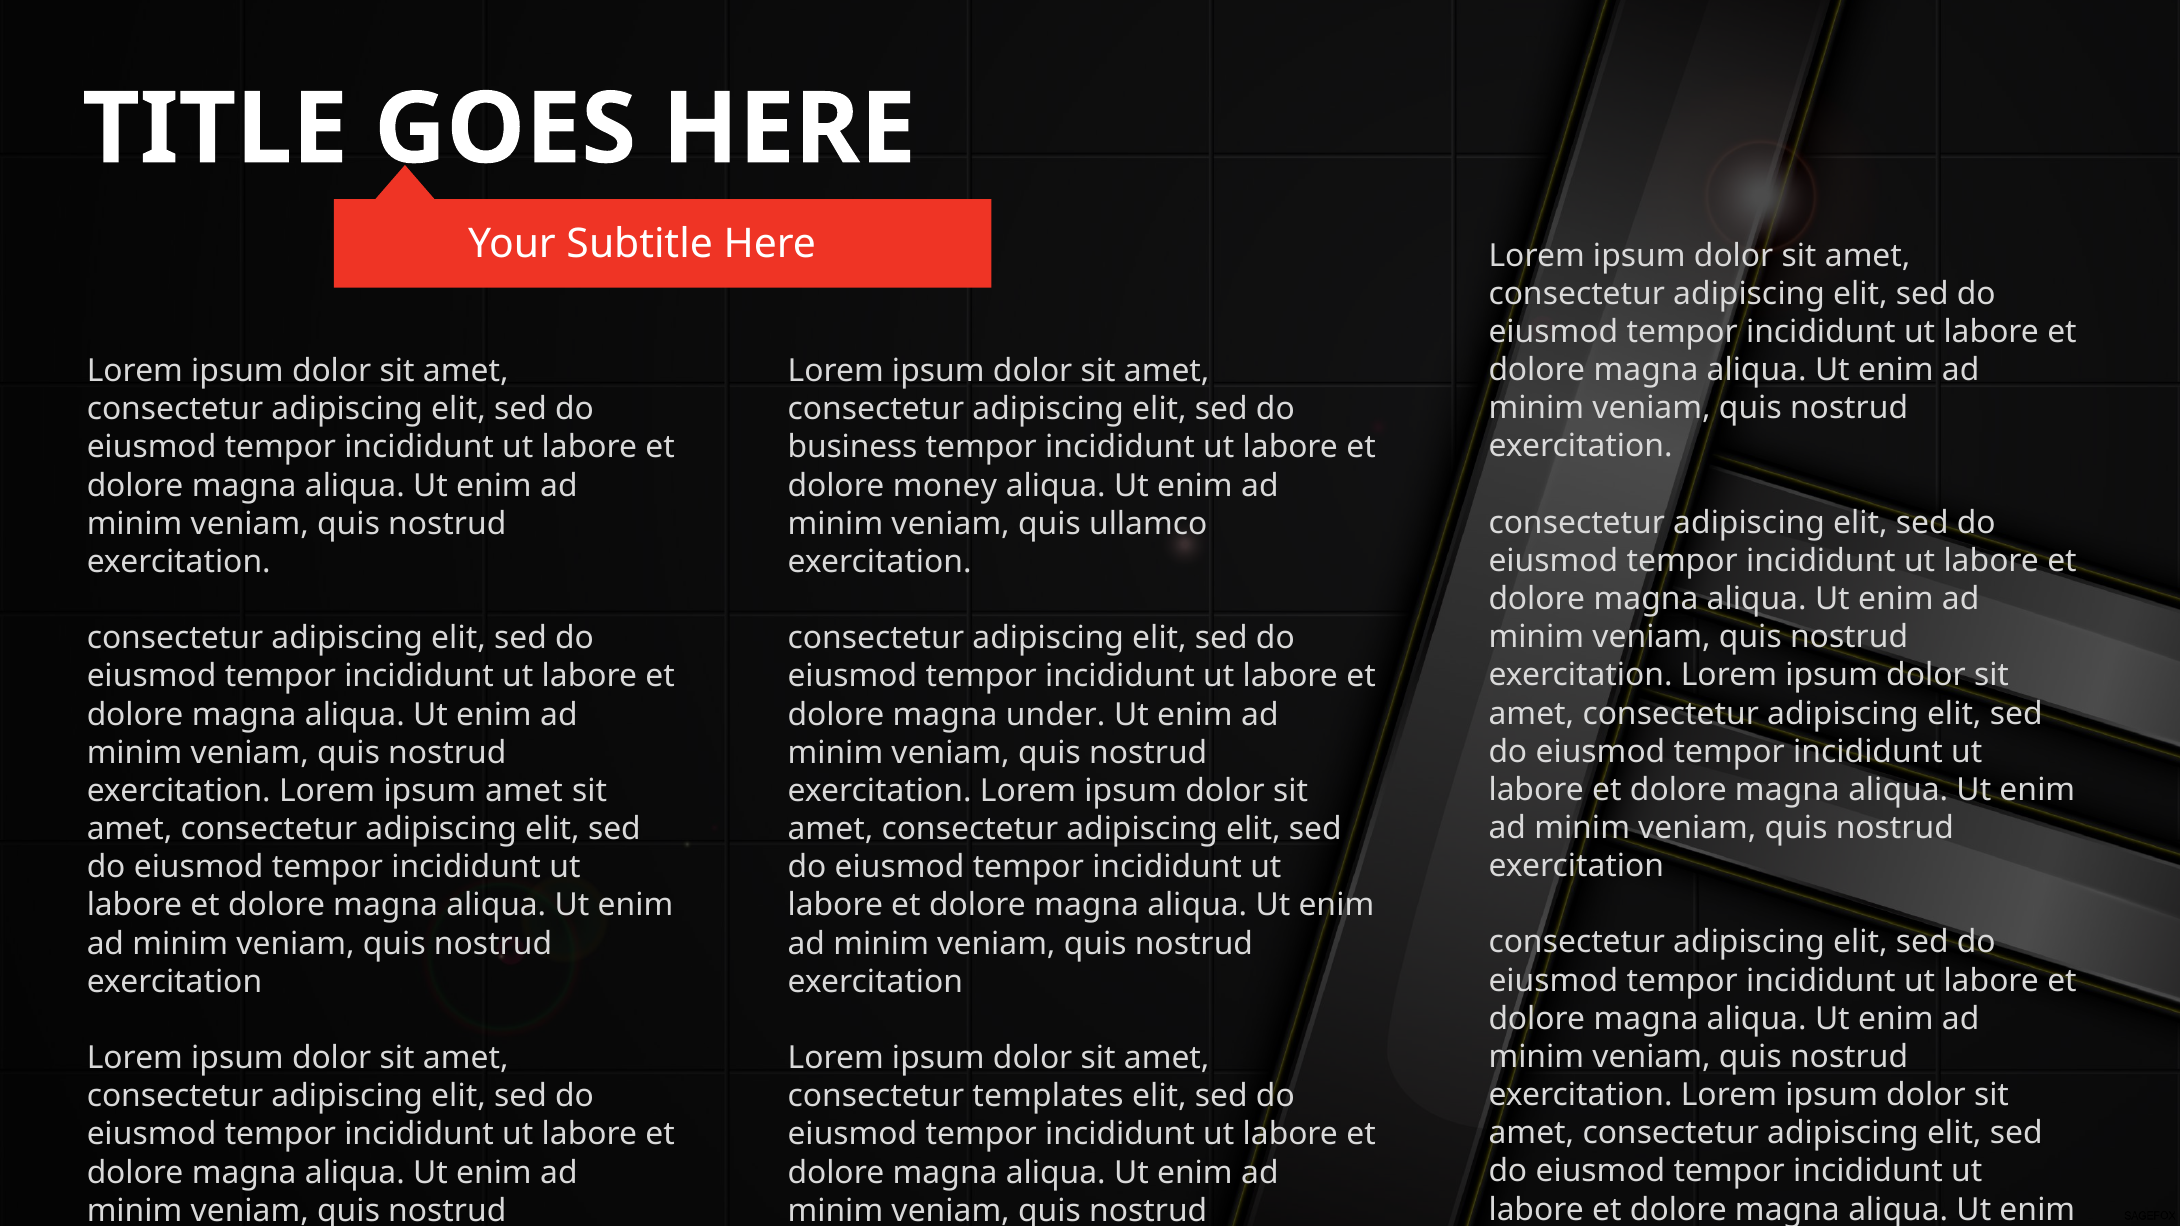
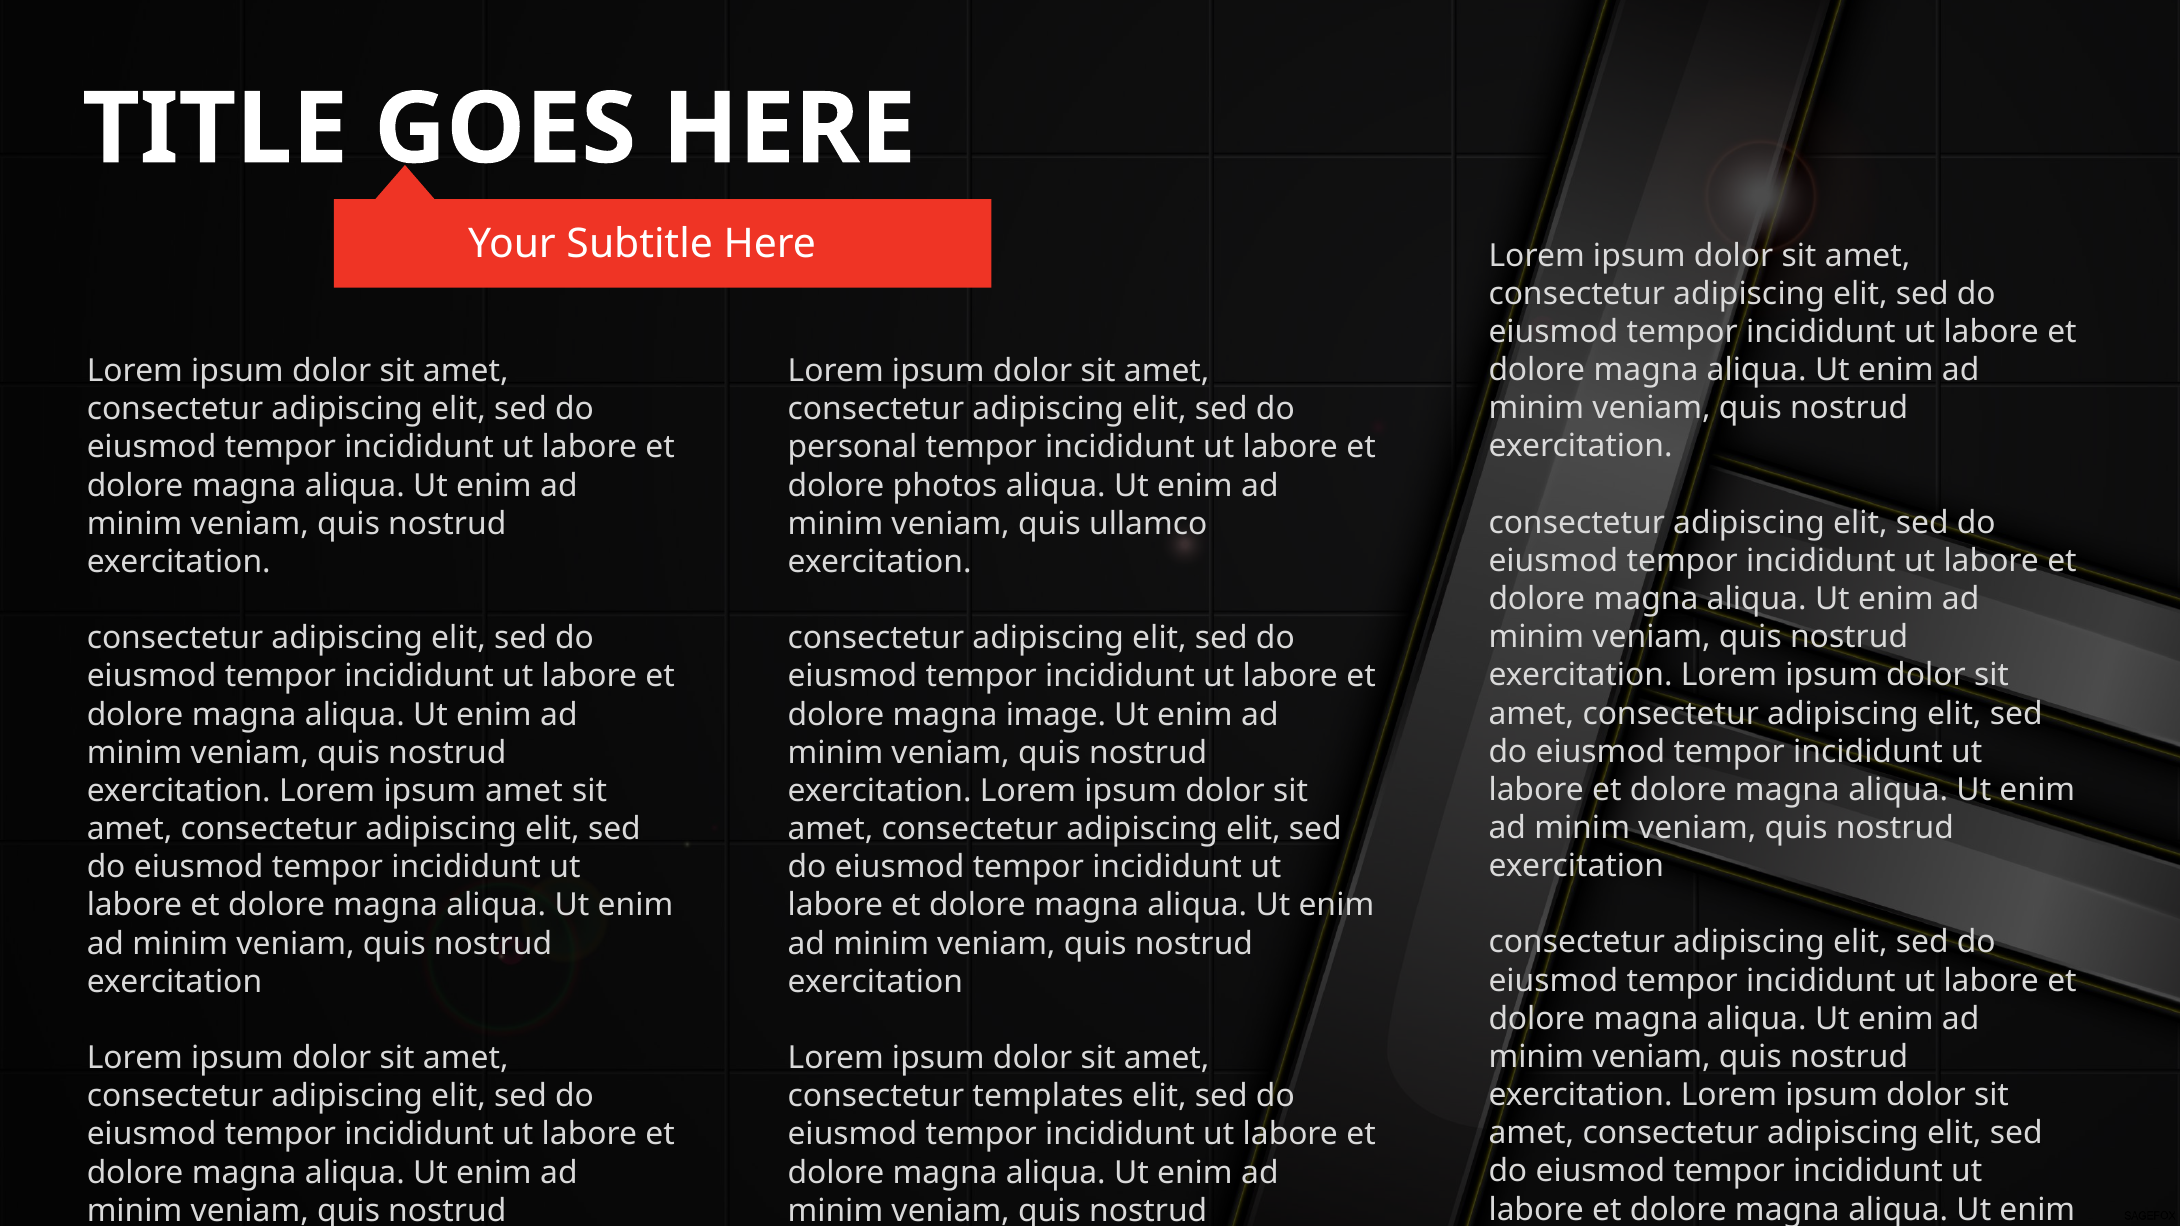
business: business -> personal (853, 448)
money: money -> photos (945, 486)
under: under -> image (1056, 715)
